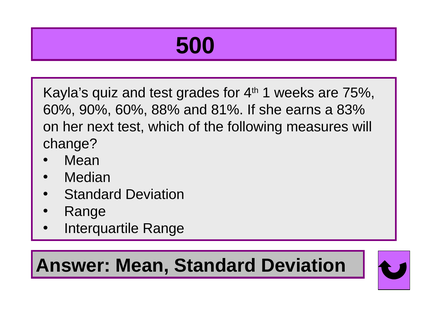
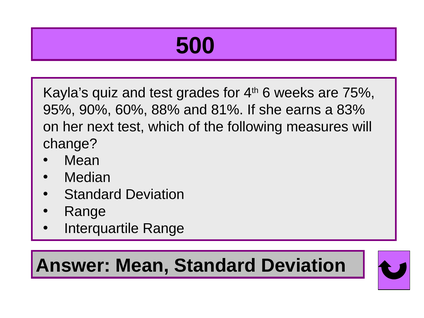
1: 1 -> 6 (266, 93)
60%: 60% -> 95% (59, 110)
